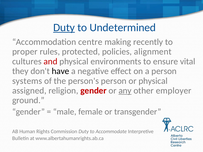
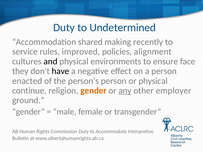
Duty underline: present -> none (64, 28)
centre: centre -> shared (90, 42)
proper: proper -> service (25, 52)
protected: protected -> improved (81, 52)
and colour: red -> black (51, 61)
vital: vital -> face (188, 61)
systems: systems -> enacted (27, 81)
assigned: assigned -> continue (29, 91)
gender colour: red -> orange (93, 91)
